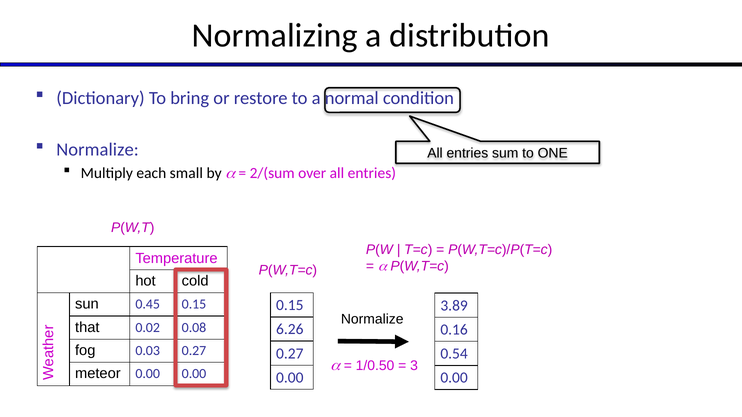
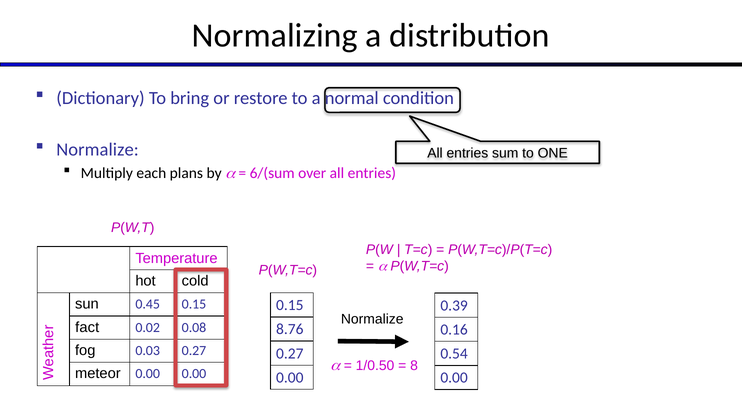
small: small -> plans (186, 173)
2/(sum: 2/(sum -> 6/(sum (272, 173)
3.89: 3.89 -> 0.39 (454, 306)
that: that -> fact (87, 328)
6.26: 6.26 -> 8.76 (290, 330)
3: 3 -> 8 (414, 366)
